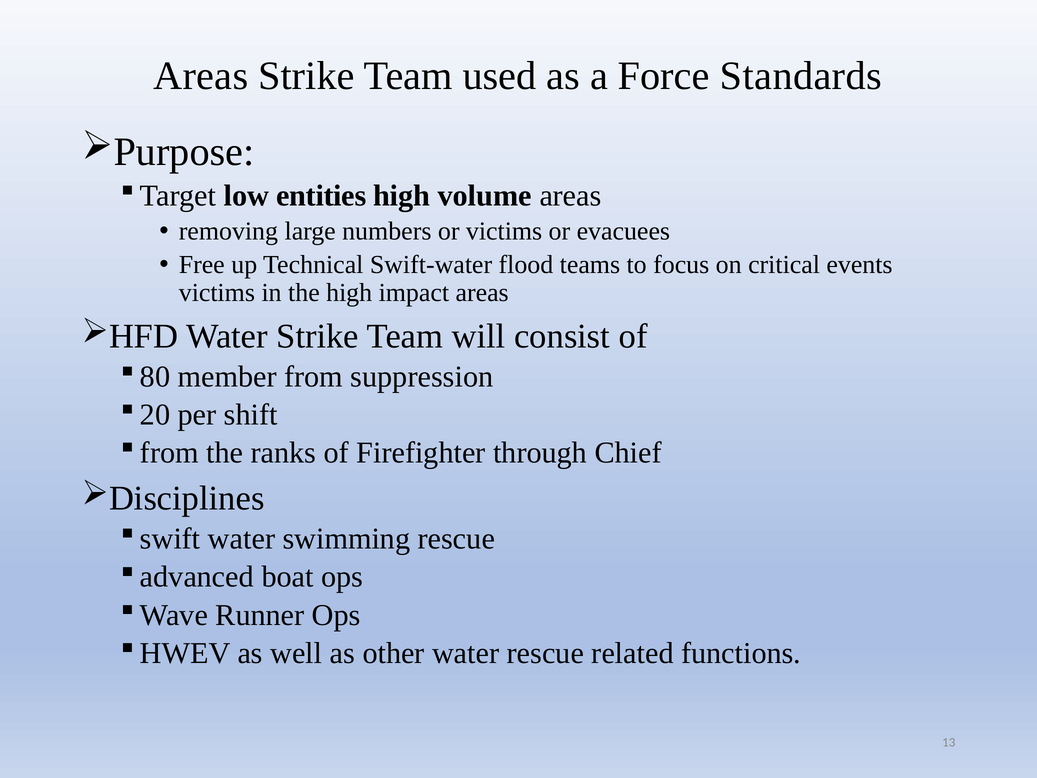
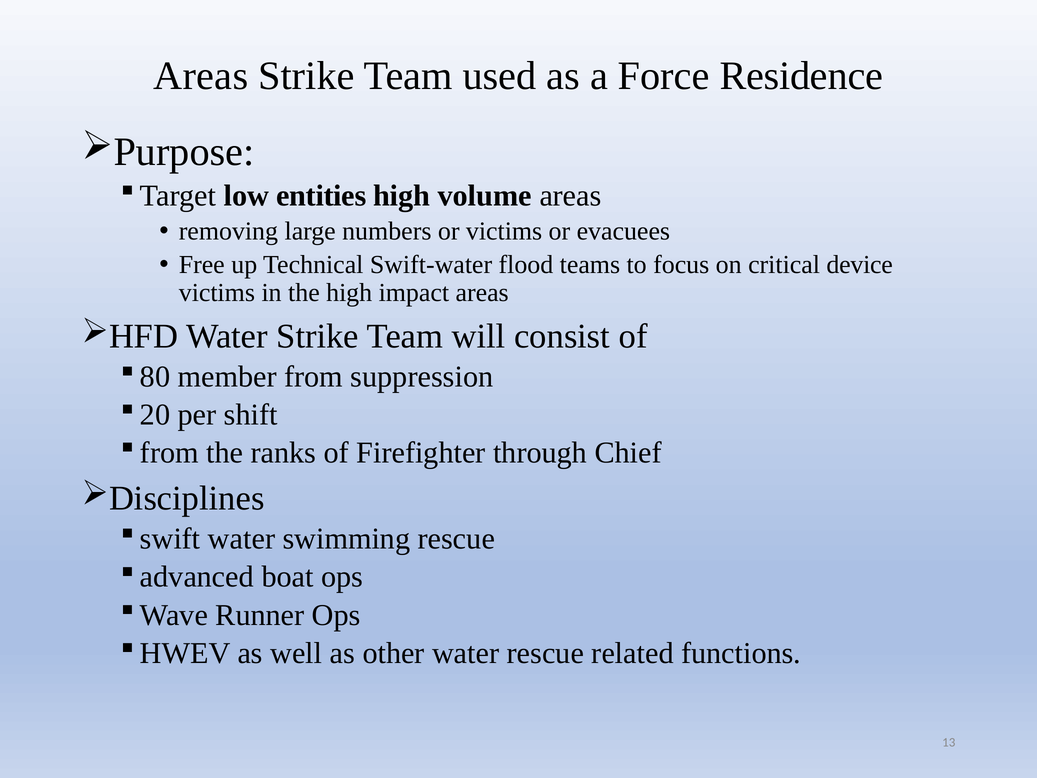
Standards: Standards -> Residence (801, 76)
events: events -> device (860, 265)
